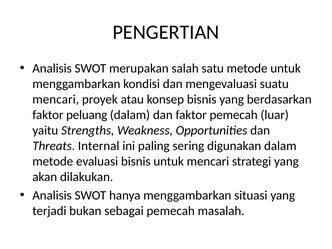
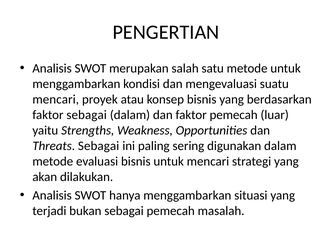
faktor peluang: peluang -> sebagai (87, 115)
Threats Internal: Internal -> Sebagai (99, 146)
